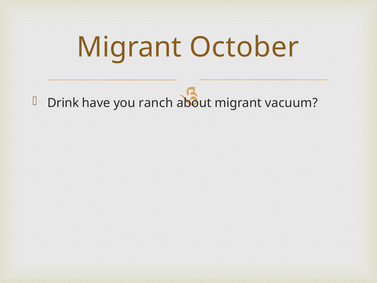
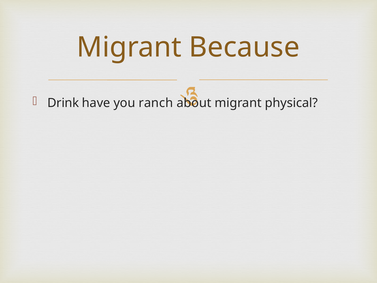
October: October -> Because (244, 47)
vacuum: vacuum -> physical (291, 103)
